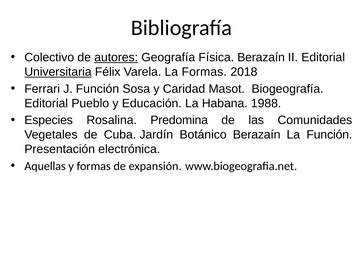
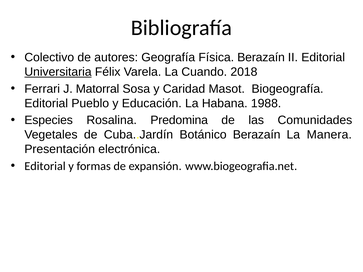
autores underline: present -> none (116, 57)
La Formas: Formas -> Cuando (204, 72)
J Función: Función -> Matorral (98, 89)
La Función: Función -> Manera (329, 135)
Aquellas: Aquellas -> Editorial (45, 166)
